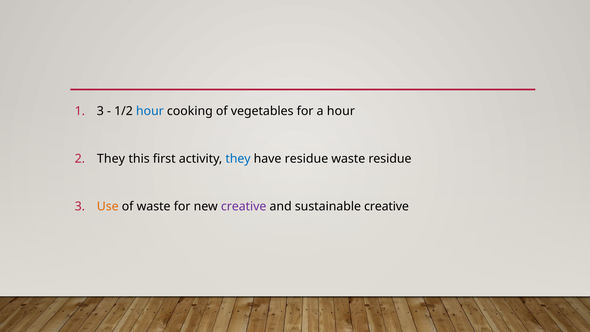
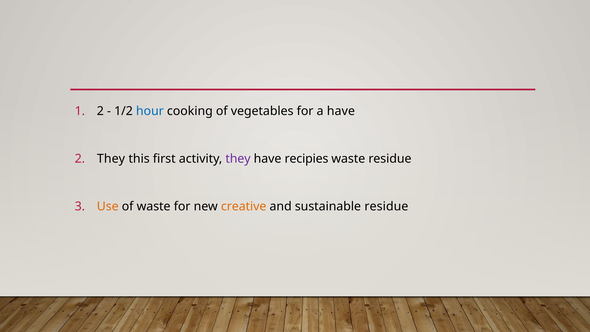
1 3: 3 -> 2 (100, 111)
a hour: hour -> have (341, 111)
they colour: blue -> purple (238, 159)
have residue: residue -> recipies (307, 159)
creative colour: purple -> orange (244, 206)
sustainable creative: creative -> residue (386, 206)
